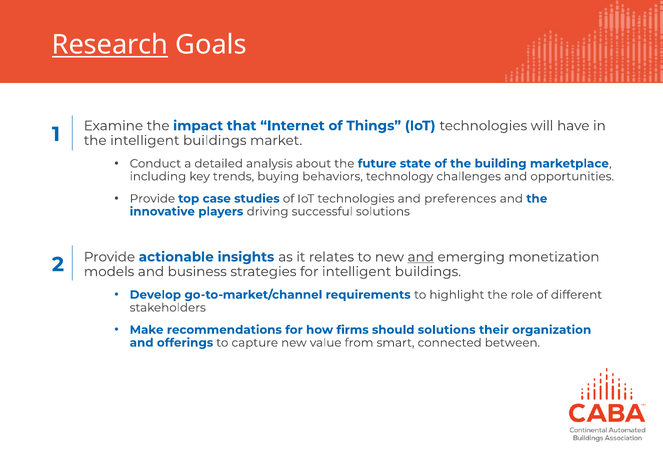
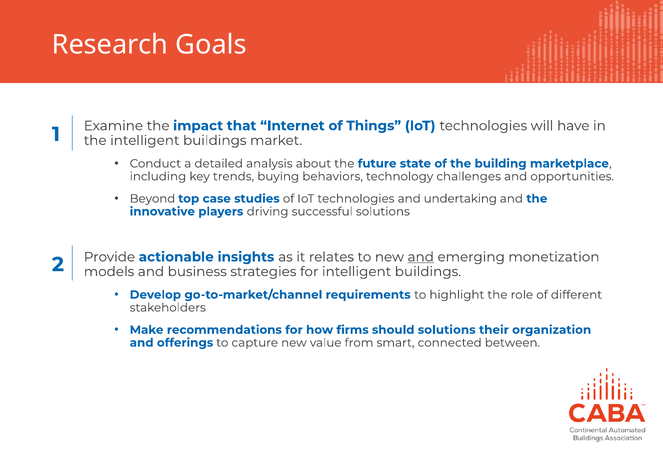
Research underline: present -> none (110, 45)
Provide: Provide -> Beyond (152, 199)
preferences: preferences -> undertaking (460, 199)
